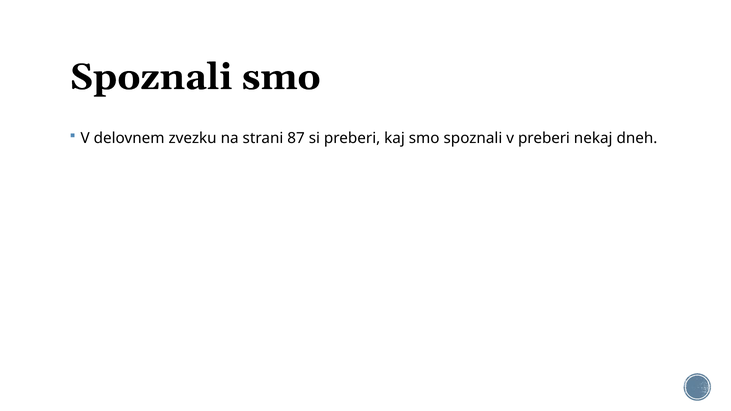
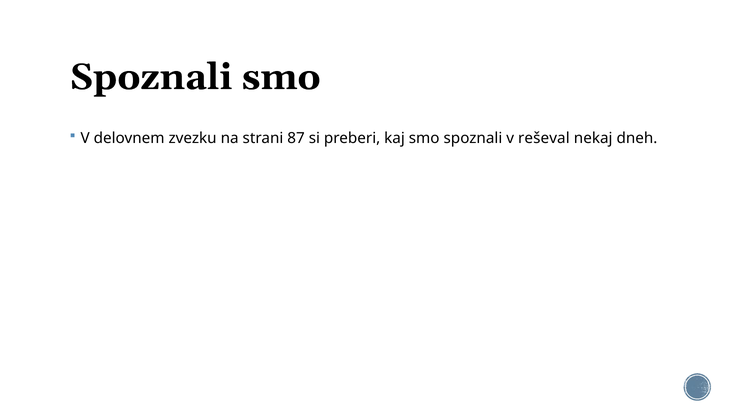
v preberi: preberi -> reševal (544, 138)
